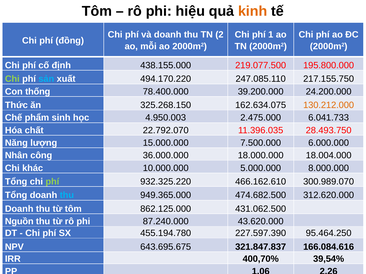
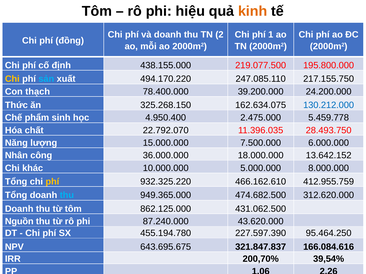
Chi colour: light green -> yellow (12, 79)
thống: thống -> thạch (38, 92)
130.212.000 colour: orange -> blue (329, 105)
4.950.003: 4.950.003 -> 4.950.400 (166, 118)
6.041.733: 6.041.733 -> 5.459.778 (329, 118)
18.004.000: 18.004.000 -> 13.642.152 (329, 156)
phí colour: light green -> yellow (52, 182)
300.989.070: 300.989.070 -> 412.955.759 (329, 182)
400,70%: 400,70% -> 200,70% (261, 259)
